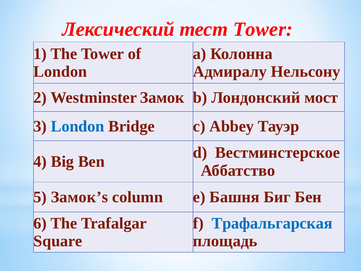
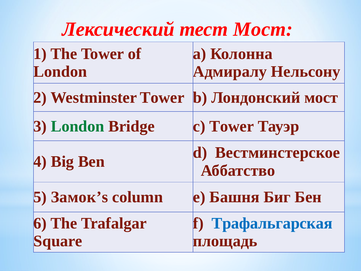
тест Tower: Tower -> Мост (263, 29)
Westminster Замок: Замок -> Tower (162, 97)
London colour: blue -> green (78, 126)
c Abbey: Abbey -> Tower (232, 126)
